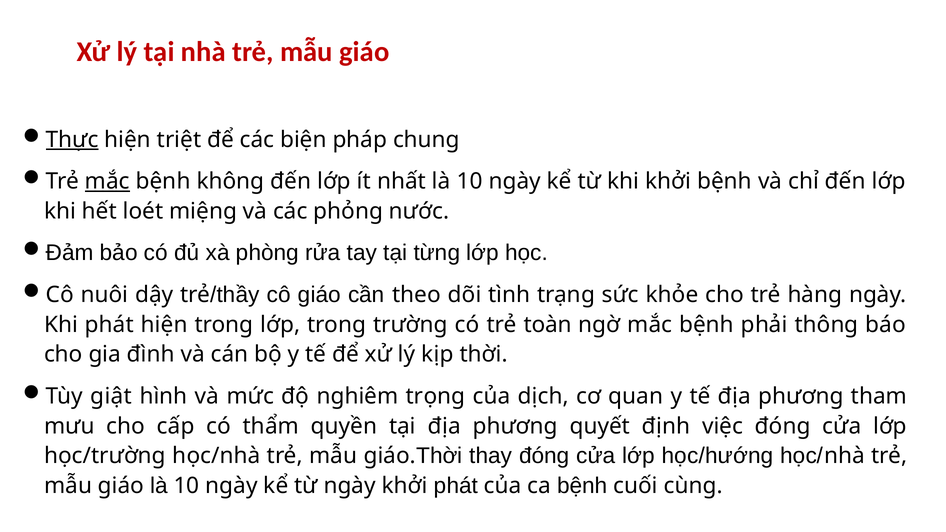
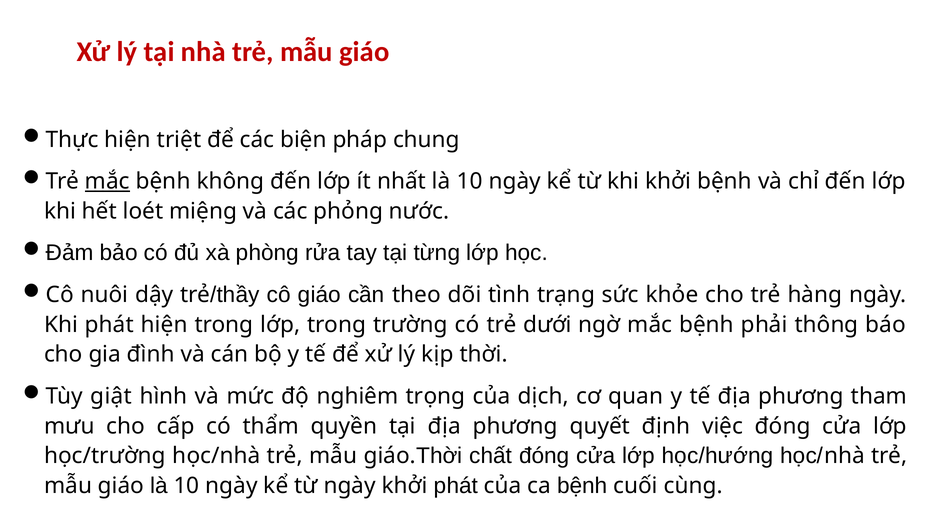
Thực underline: present -> none (72, 140)
toàn: toàn -> dưới (548, 325)
thay: thay -> chất (491, 456)
